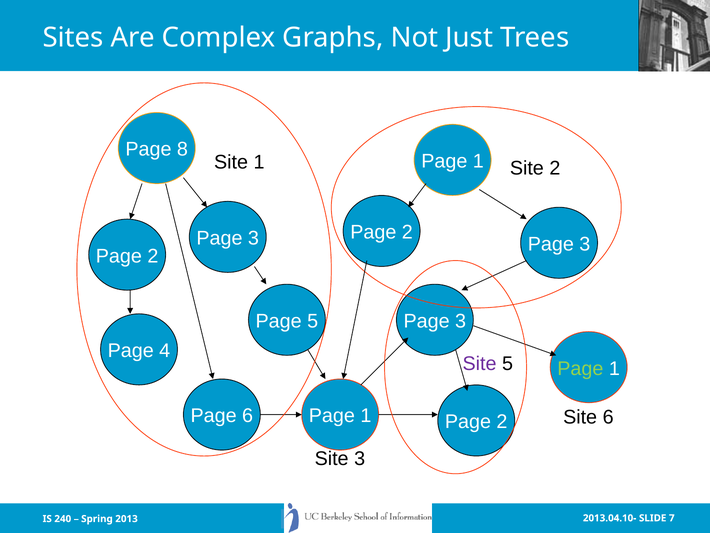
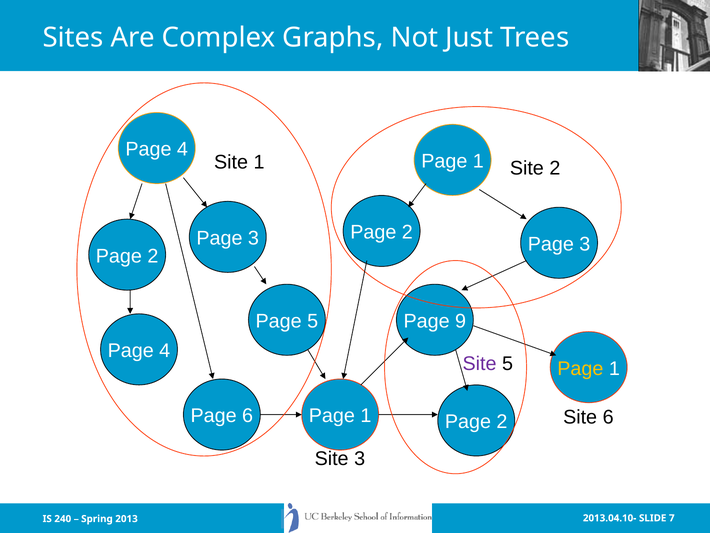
8: 8 -> 4 (182, 149)
3: 3 -> 9 (461, 321)
Page colour: light green -> yellow (580, 368)
